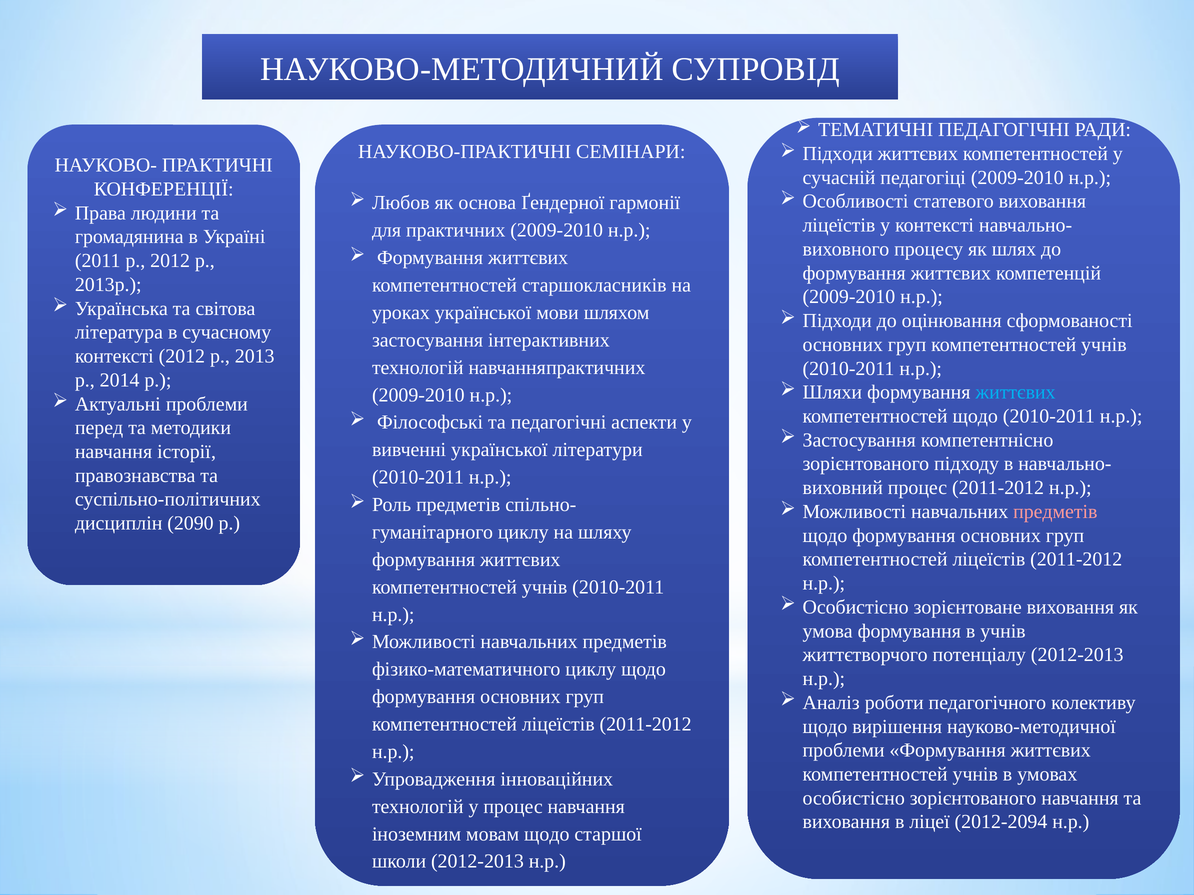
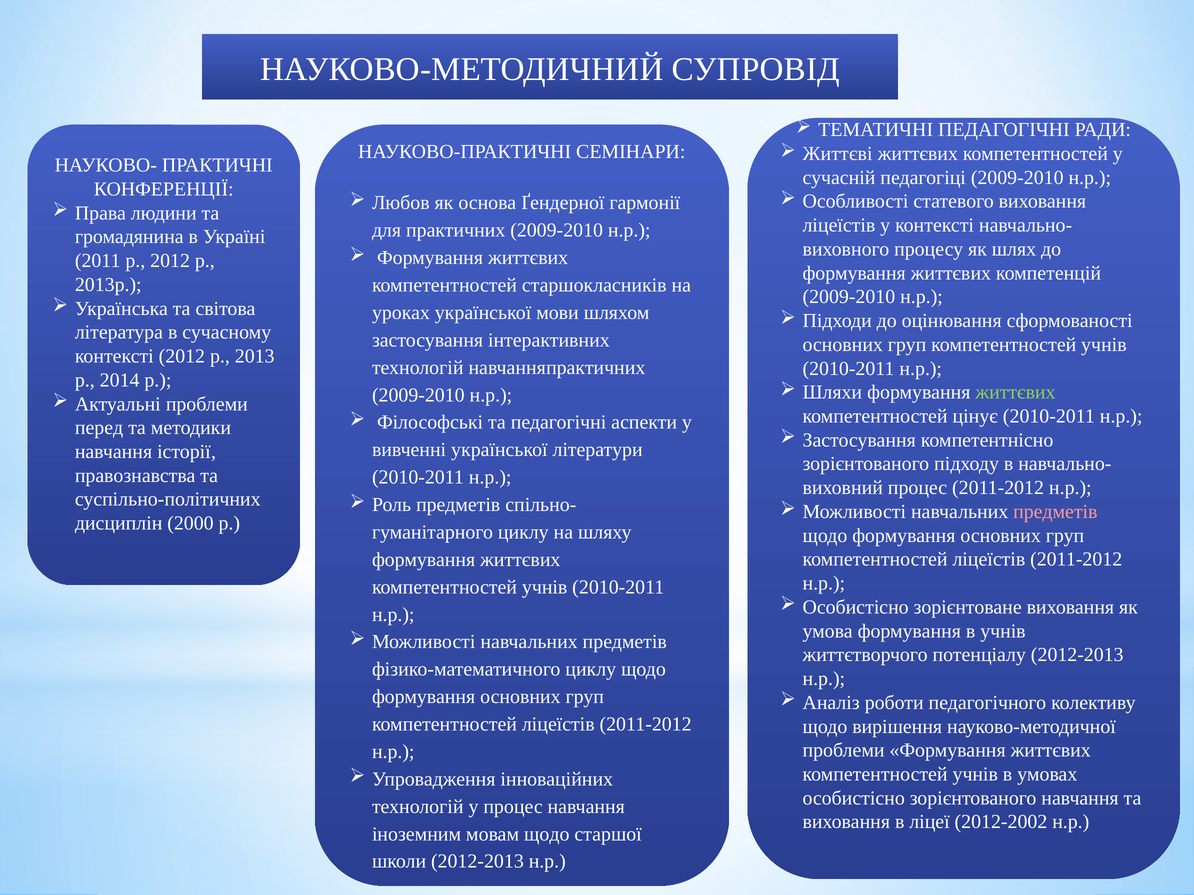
Підходи: Підходи -> Життєві (838, 154)
життєвих colour: light blue -> light green (1016, 393)
компетентностей щодо: щодо -> цінує (975, 416)
2090: 2090 -> 2000 (190, 524)
2012-2094: 2012-2094 -> 2012-2002 (1001, 822)
